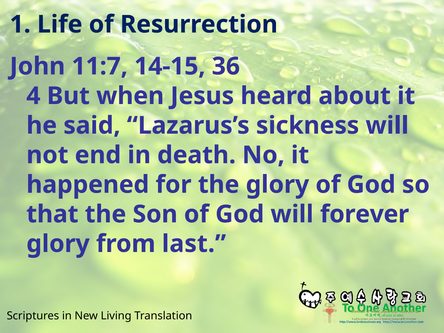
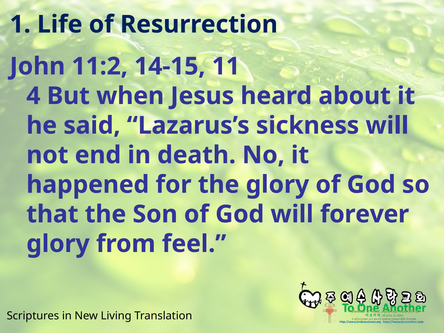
11:7: 11:7 -> 11:2 (100, 66)
36: 36 -> 11 (226, 66)
last: last -> feel (194, 244)
